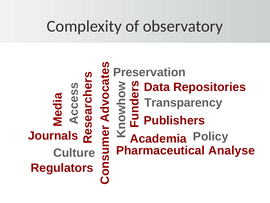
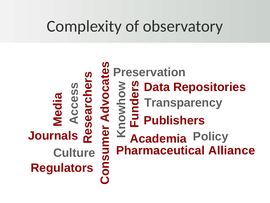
Analyse: Analyse -> Alliance (232, 150)
